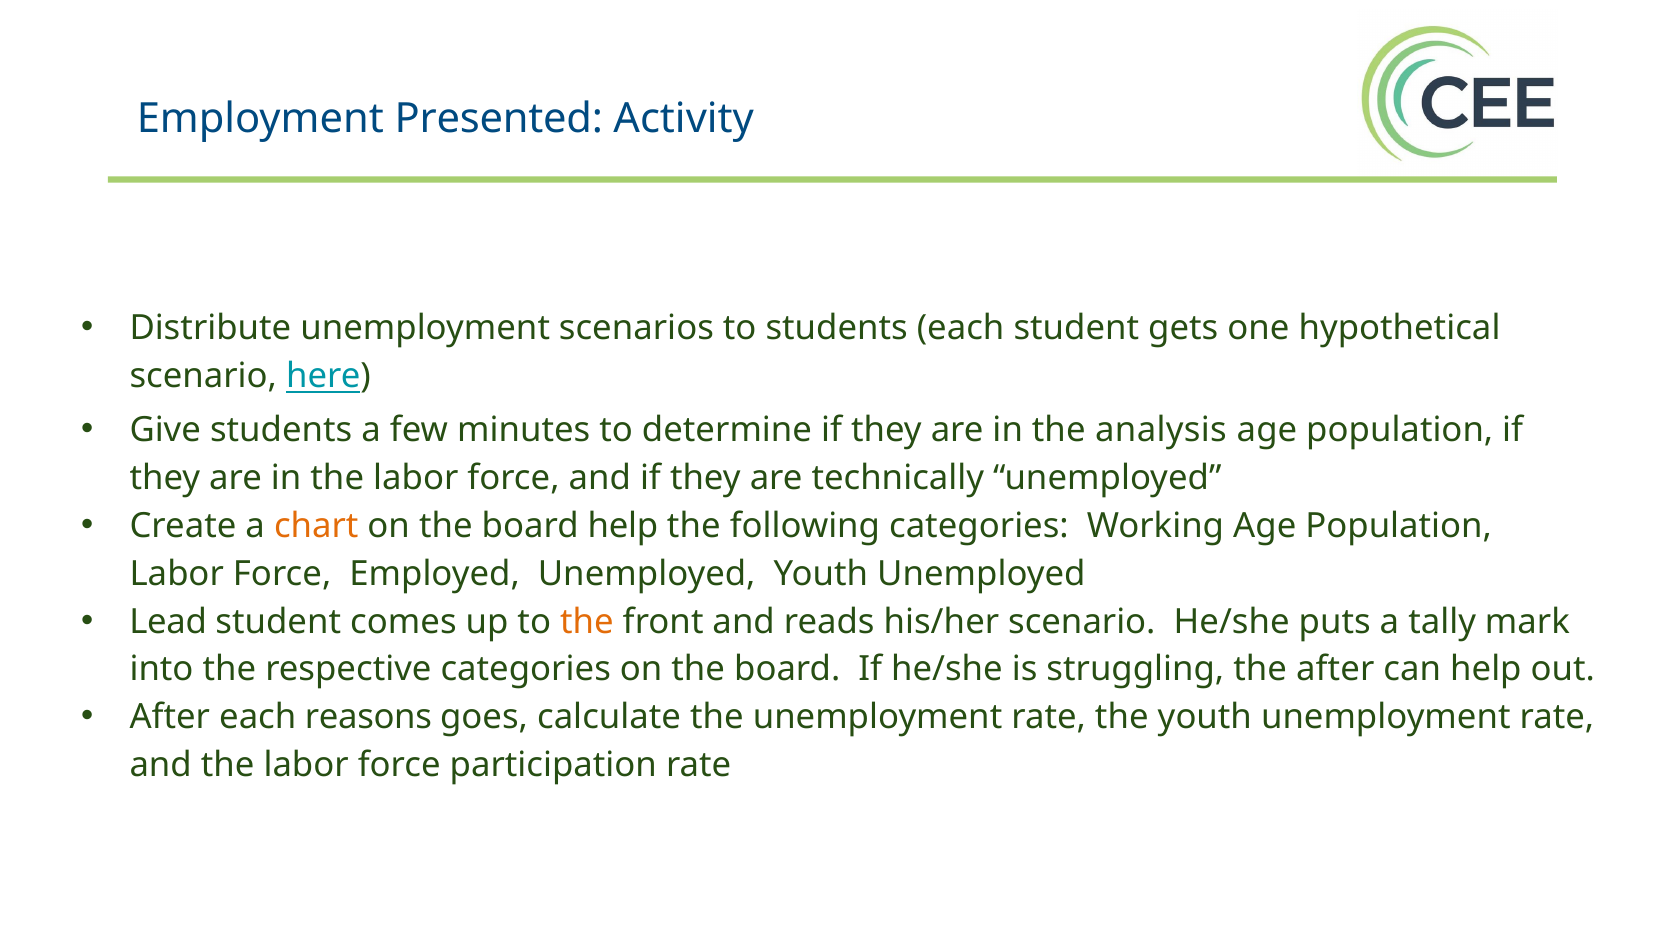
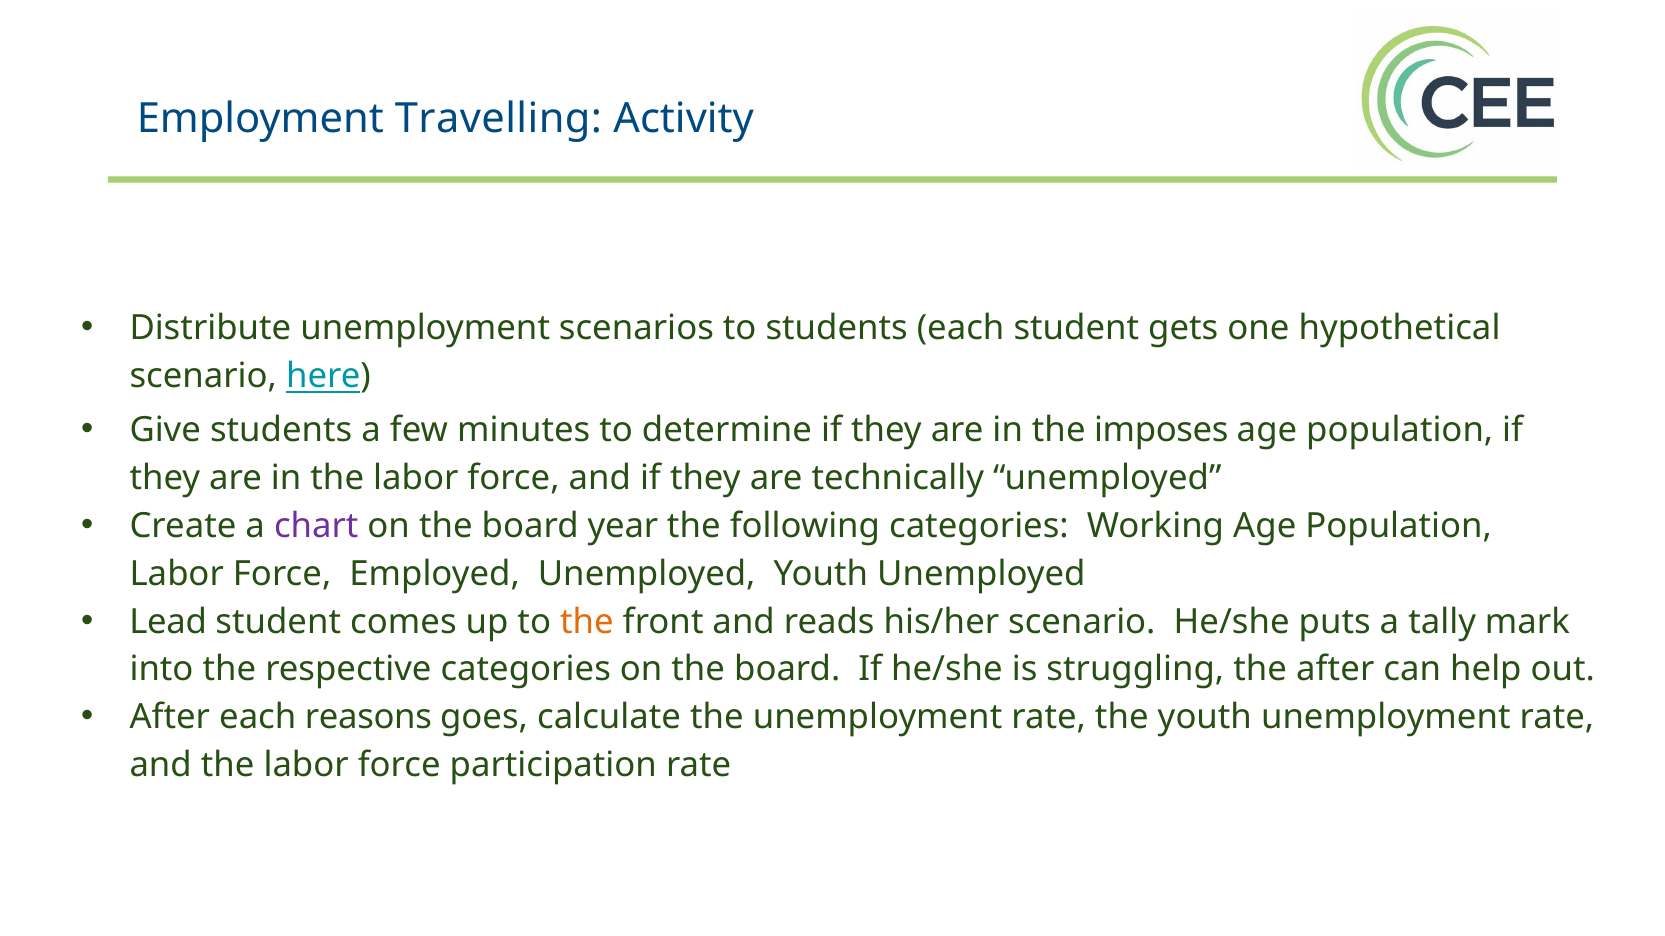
Presented: Presented -> Travelling (498, 119)
analysis: analysis -> imposes (1161, 430)
chart colour: orange -> purple (316, 526)
board help: help -> year (623, 526)
